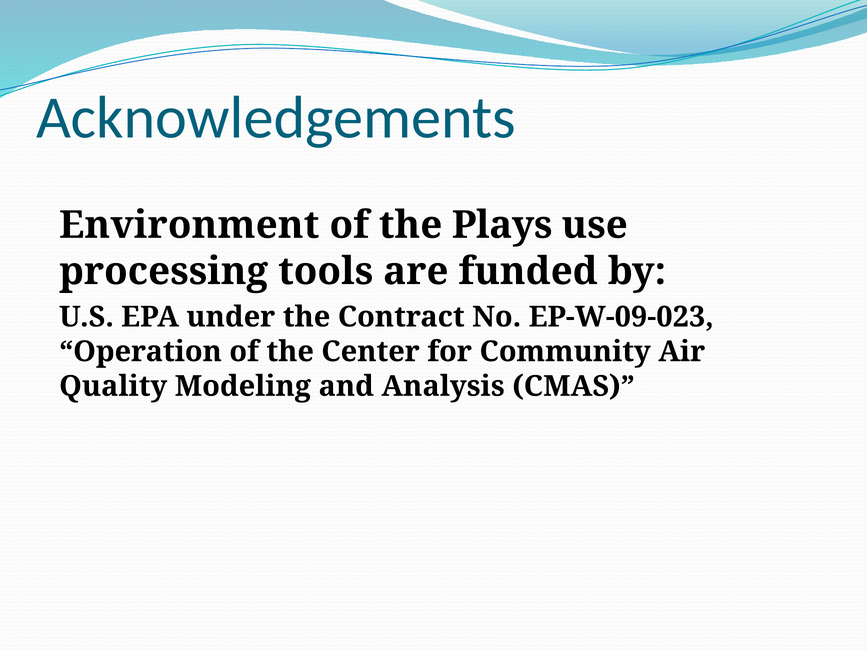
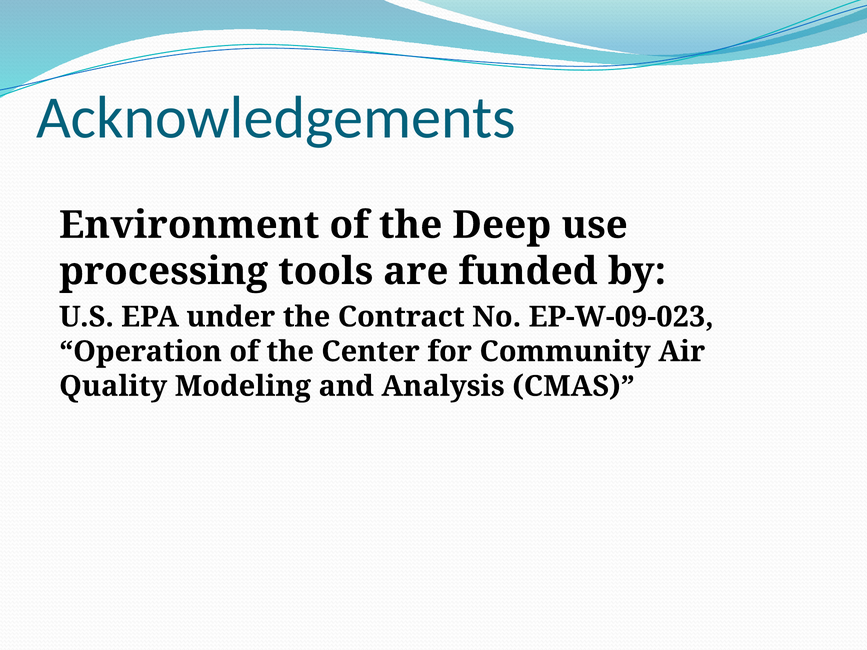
Plays: Plays -> Deep (502, 225)
